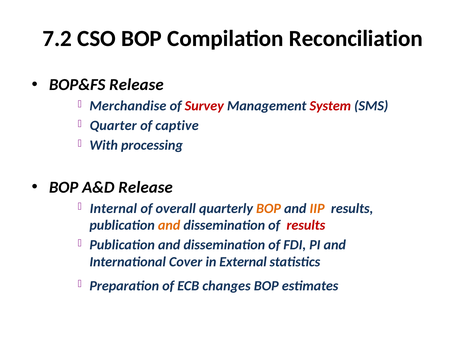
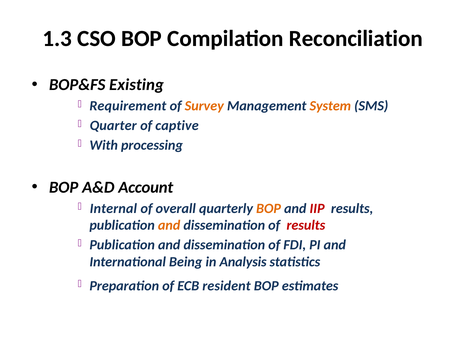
7.2: 7.2 -> 1.3 (57, 39)
BOP&FS Release: Release -> Existing (136, 85)
Merchandise: Merchandise -> Requirement (128, 106)
Survey colour: red -> orange (204, 106)
System colour: red -> orange (330, 106)
A&D Release: Release -> Account (146, 188)
IIP colour: orange -> red (317, 209)
Cover: Cover -> Being (186, 262)
External: External -> Analysis (243, 262)
changes: changes -> resident (226, 286)
